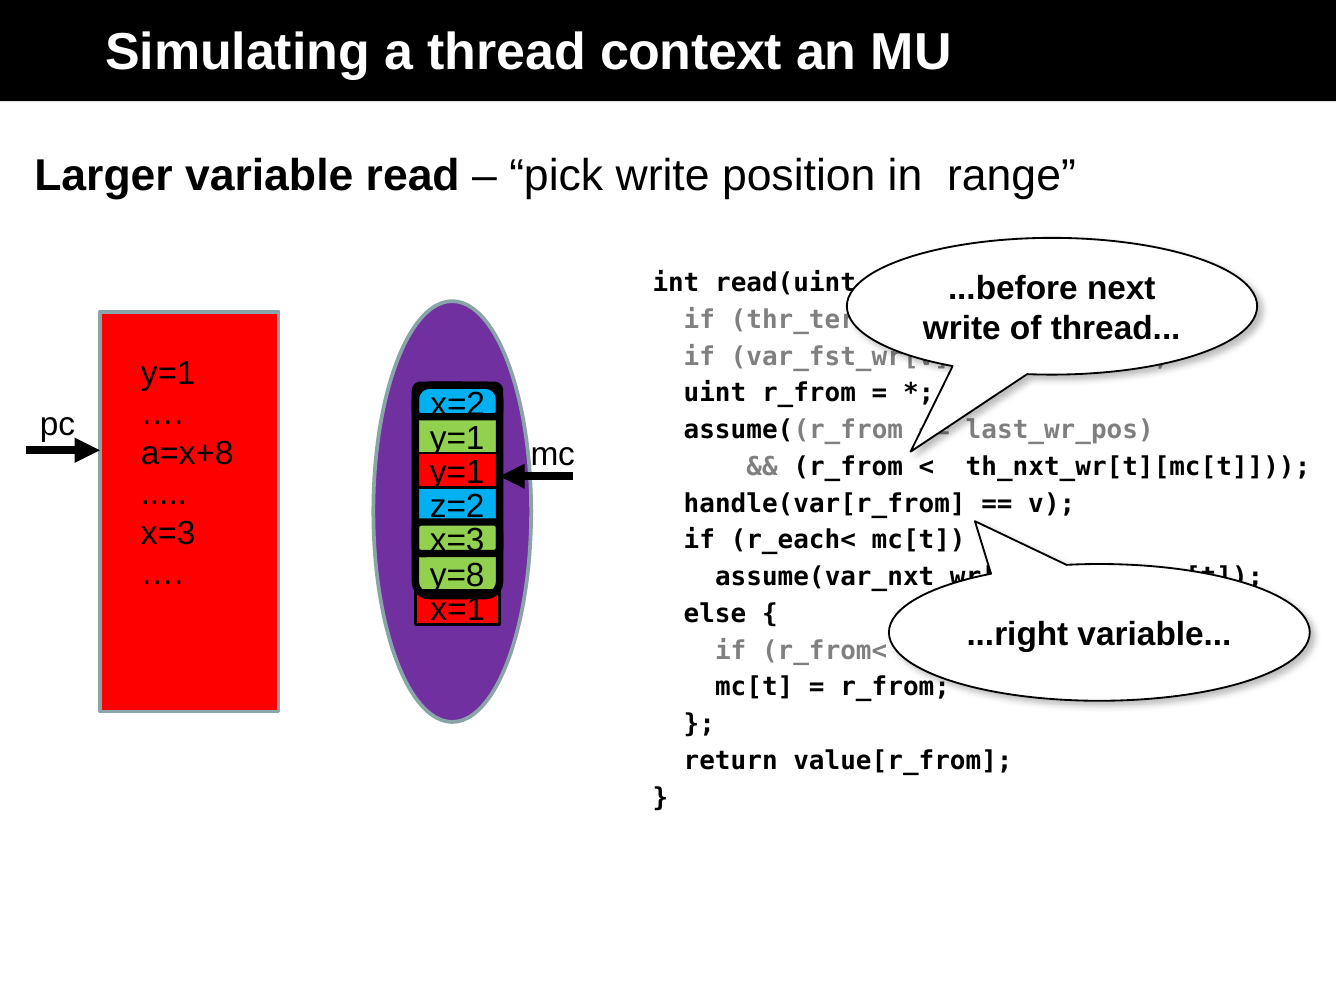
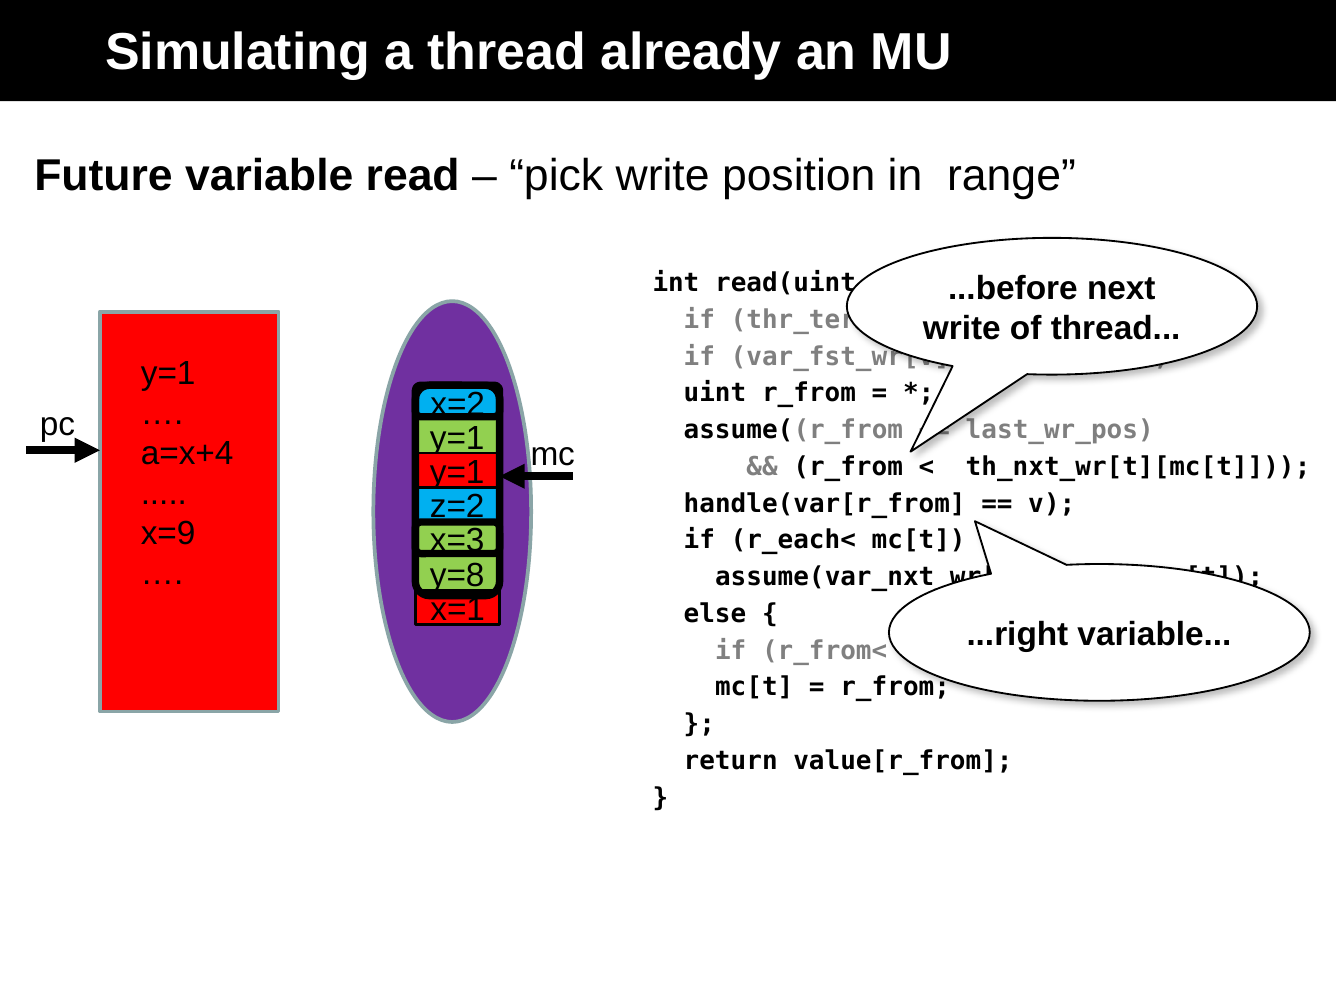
context: context -> already (691, 52)
Larger: Larger -> Future (104, 175)
a=x+8: a=x+8 -> a=x+4 (187, 454)
x=3: x=3 -> x=9 (168, 534)
